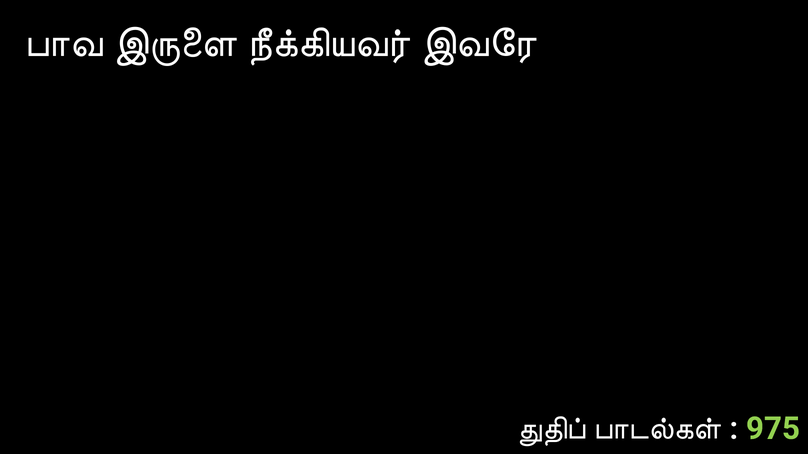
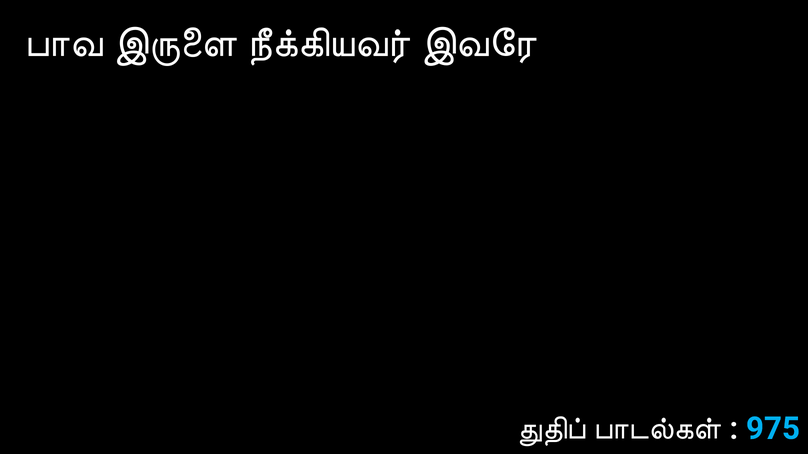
975 colour: light green -> light blue (773, 429)
